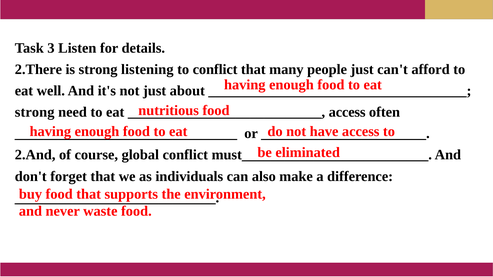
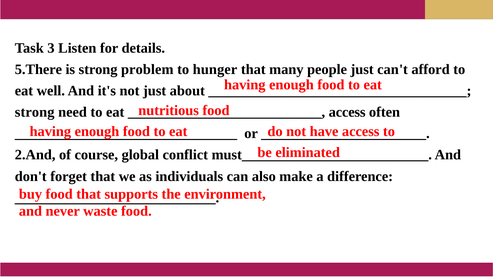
2.There: 2.There -> 5.There (38, 70)
listening: listening -> problem (147, 70)
to conflict: conflict -> hunger (215, 70)
